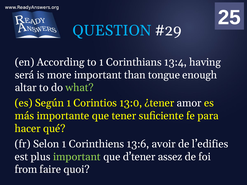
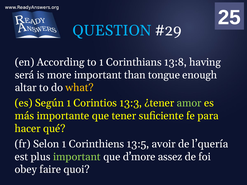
13:4: 13:4 -> 13:8 (175, 62)
what colour: light green -> yellow (80, 88)
13:0: 13:0 -> 13:3 (131, 103)
amor colour: white -> light green (189, 103)
13:6: 13:6 -> 13:5 (138, 144)
l’edifies: l’edifies -> l’quería (210, 144)
d’tener: d’tener -> d’more (139, 157)
from: from -> obey (26, 170)
